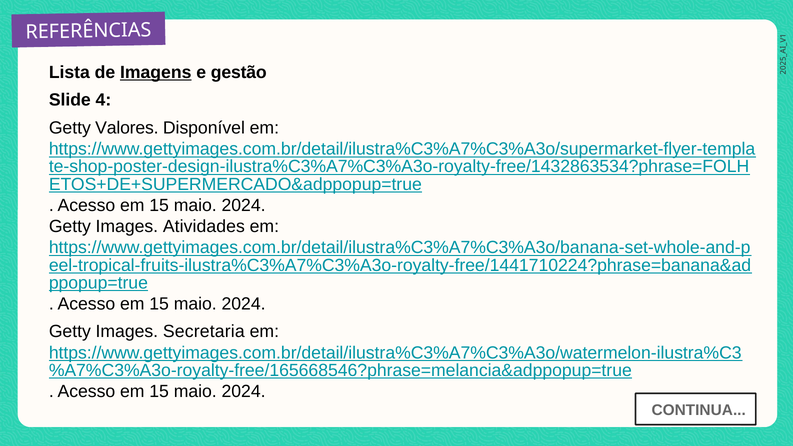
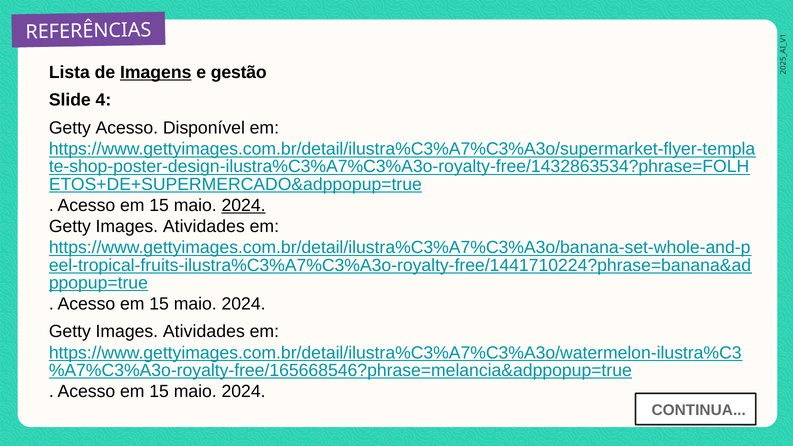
Getty Valores: Valores -> Acesso (127, 128)
2024 underline: none -> present (244, 205)
Secretaria: Secretaria -> Atividades (204, 332)
